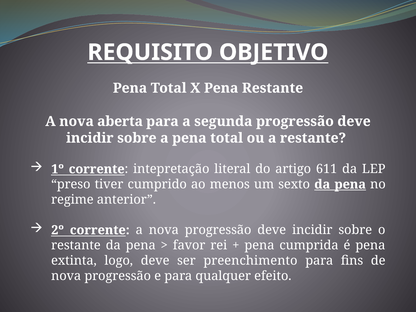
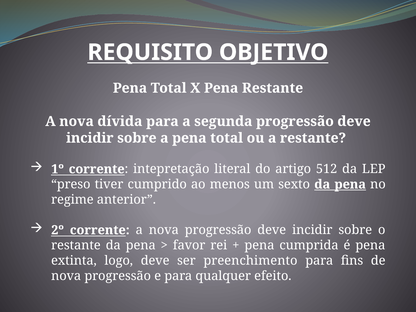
aberta: aberta -> dívida (120, 121)
611: 611 -> 512 (327, 169)
